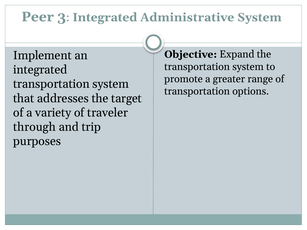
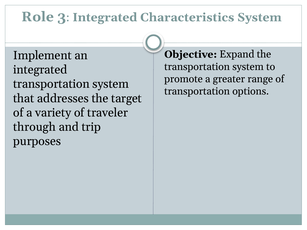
Peer: Peer -> Role (38, 17)
Administrative: Administrative -> Characteristics (187, 17)
